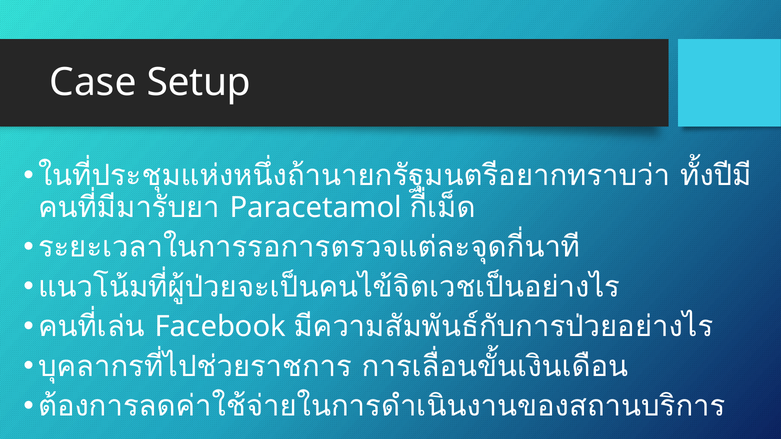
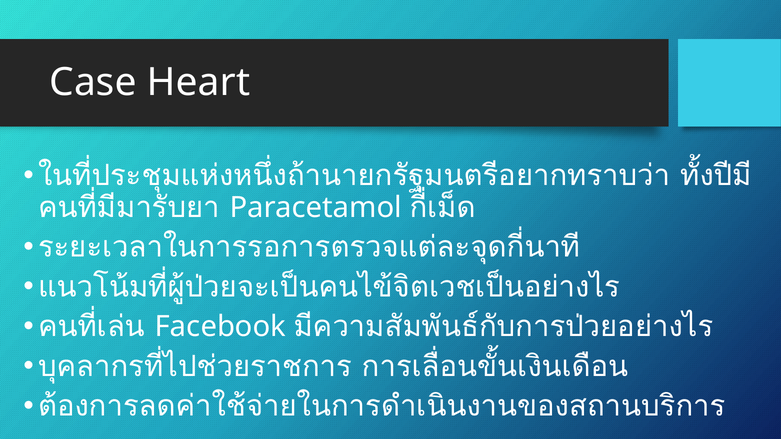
Setup: Setup -> Heart (198, 83)
